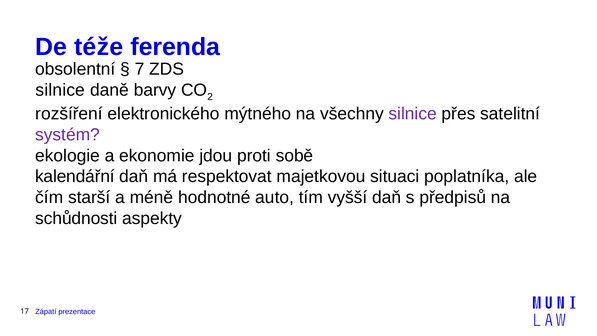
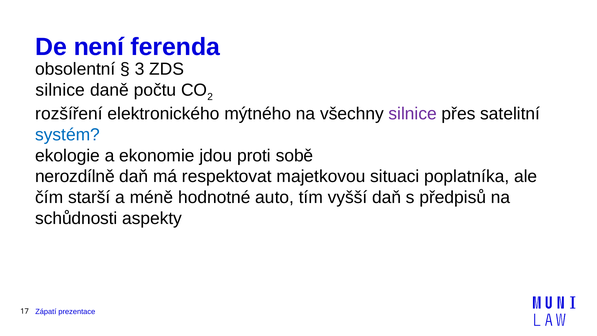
téže: téže -> není (99, 47)
7: 7 -> 3 (140, 69)
barvy: barvy -> počtu (155, 90)
systém colour: purple -> blue (68, 135)
kalendářní: kalendářní -> nerozdílně (75, 176)
